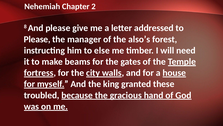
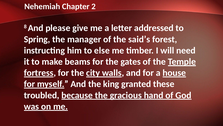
Please: Please -> Spring (37, 39)
also’s: also’s -> said’s (139, 39)
